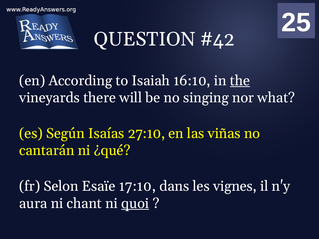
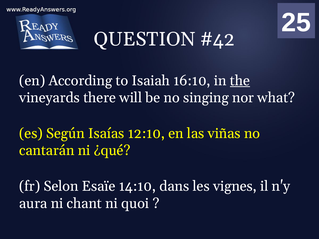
27:10: 27:10 -> 12:10 (146, 134)
17:10: 17:10 -> 14:10 (137, 187)
quoi underline: present -> none (135, 204)
